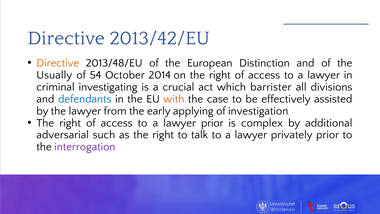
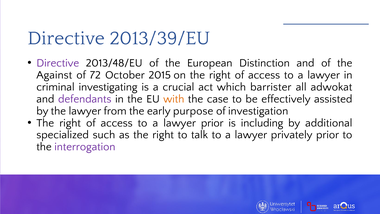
2013/42/EU: 2013/42/EU -> 2013/39/EU (160, 38)
Directive colour: orange -> purple (58, 63)
Usually: Usually -> Against (54, 75)
54: 54 -> 72 (95, 75)
2014: 2014 -> 2015 (160, 75)
divisions: divisions -> adwokat (331, 87)
defendants colour: blue -> purple (85, 99)
applying: applying -> purpose (193, 111)
complex: complex -> including (262, 123)
adversarial: adversarial -> specialized (63, 135)
